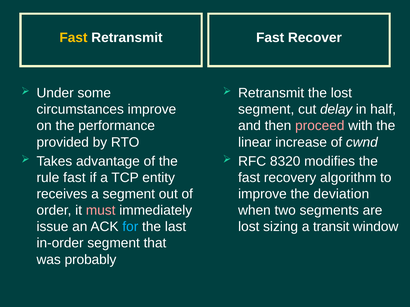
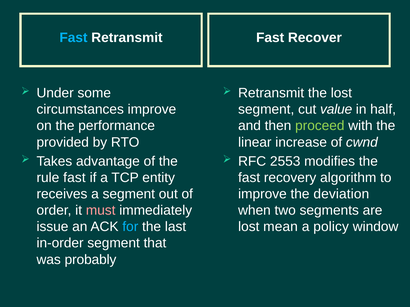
Fast colour: yellow -> light blue (73, 38)
delay: delay -> value (336, 110)
proceed colour: pink -> light green (320, 126)
8320: 8320 -> 2553 (285, 162)
sizing: sizing -> mean (281, 227)
transit: transit -> policy (331, 227)
